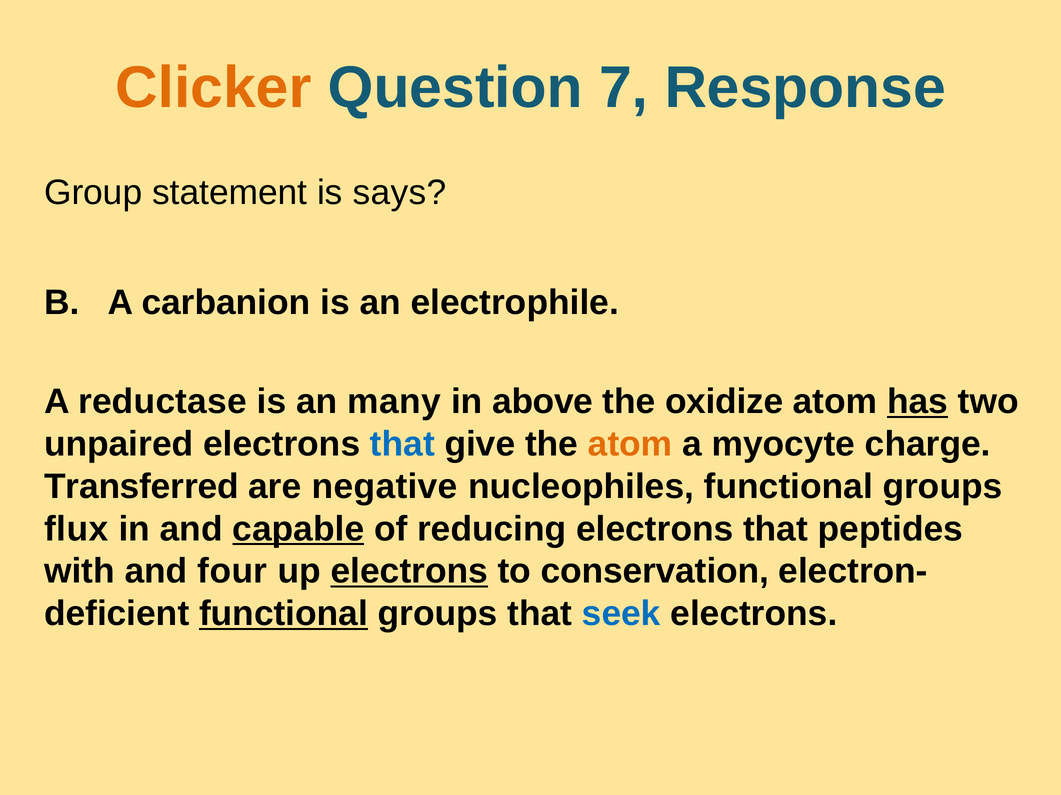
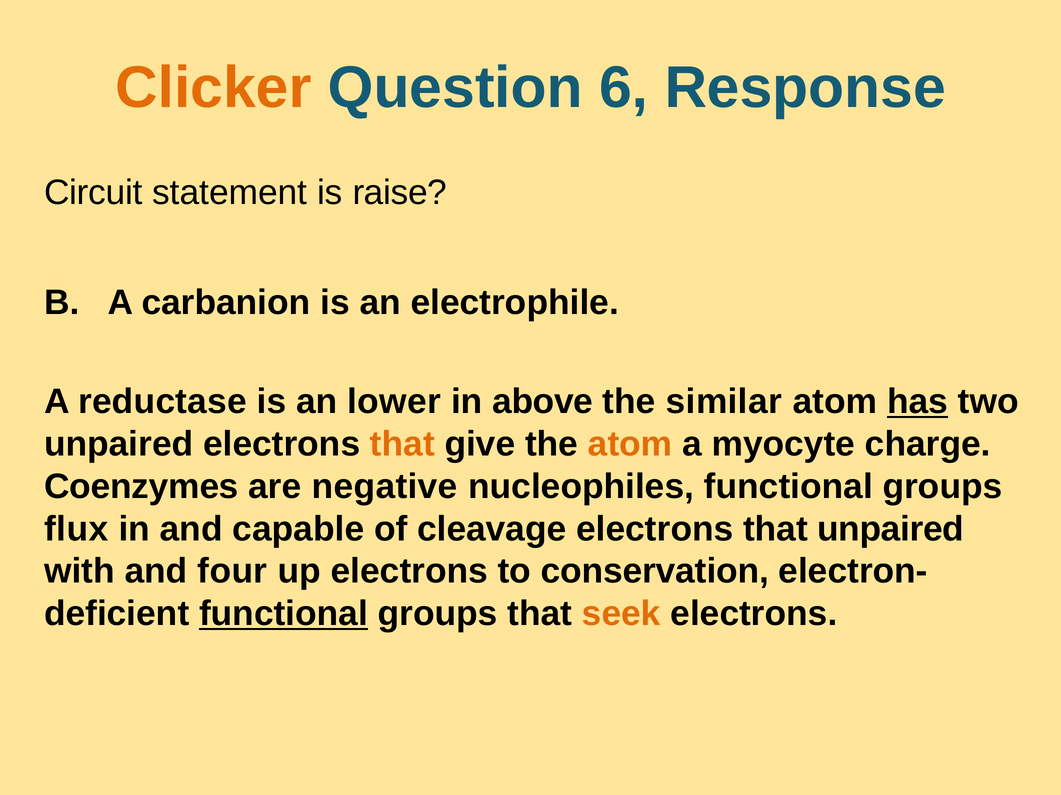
7: 7 -> 6 (624, 88)
Group: Group -> Circuit (93, 193)
says: says -> raise (400, 193)
many: many -> lower (394, 402)
oxidize: oxidize -> similar (724, 402)
that colour: blue -> orange (402, 444)
Transferred: Transferred -> Coenzymes (141, 487)
capable underline: present -> none (298, 529)
reducing: reducing -> cleavage (492, 529)
that peptides: peptides -> unpaired (891, 529)
electrons underline: present -> none (409, 572)
seek colour: blue -> orange (621, 614)
